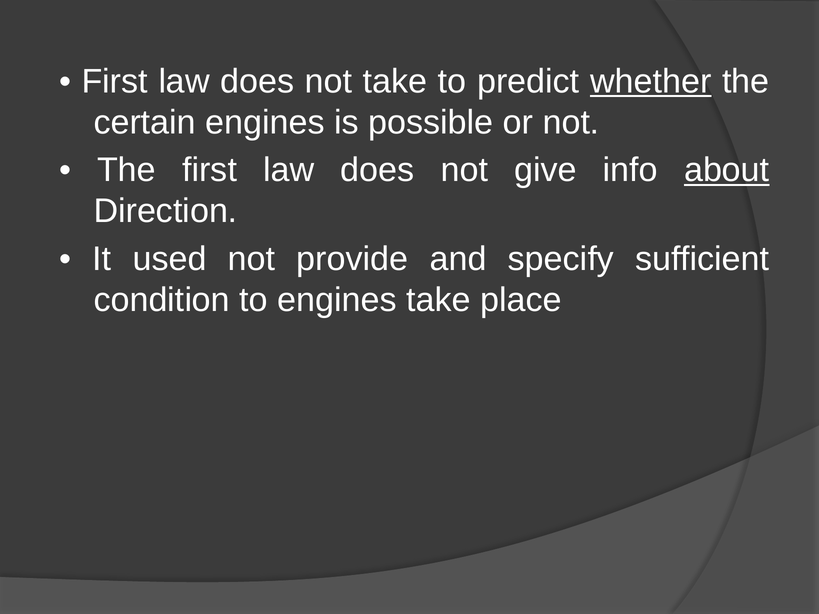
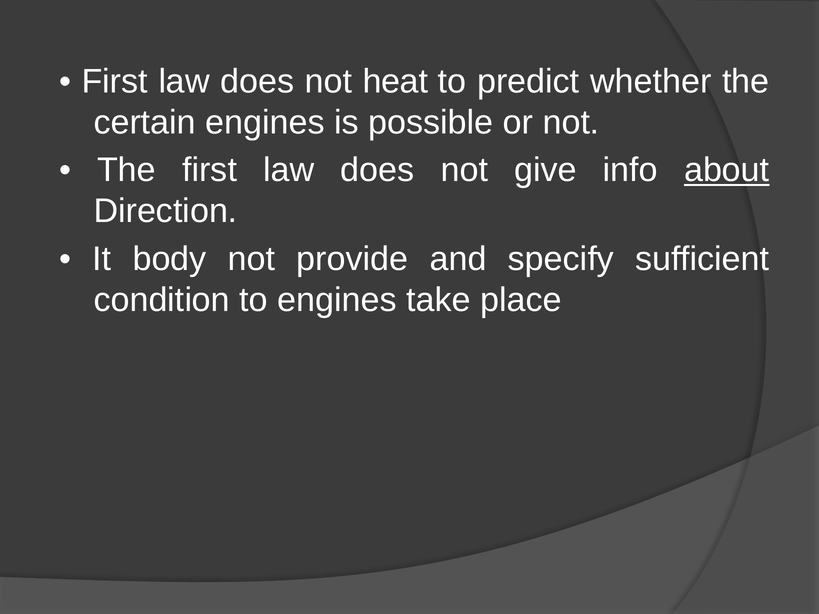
not take: take -> heat (395, 81)
whether underline: present -> none (651, 81)
used: used -> body (170, 259)
